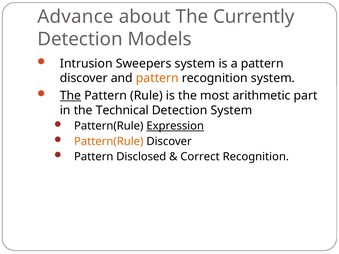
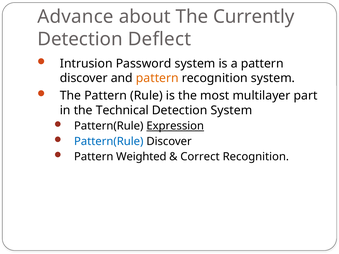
Models: Models -> Deflect (159, 39)
Sweepers: Sweepers -> Password (144, 64)
The underline: present -> none (71, 96)
arithmetic: arithmetic -> multilayer (261, 96)
Pattern(Rule colour: orange -> blue (109, 141)
Disclosed: Disclosed -> Weighted (141, 157)
